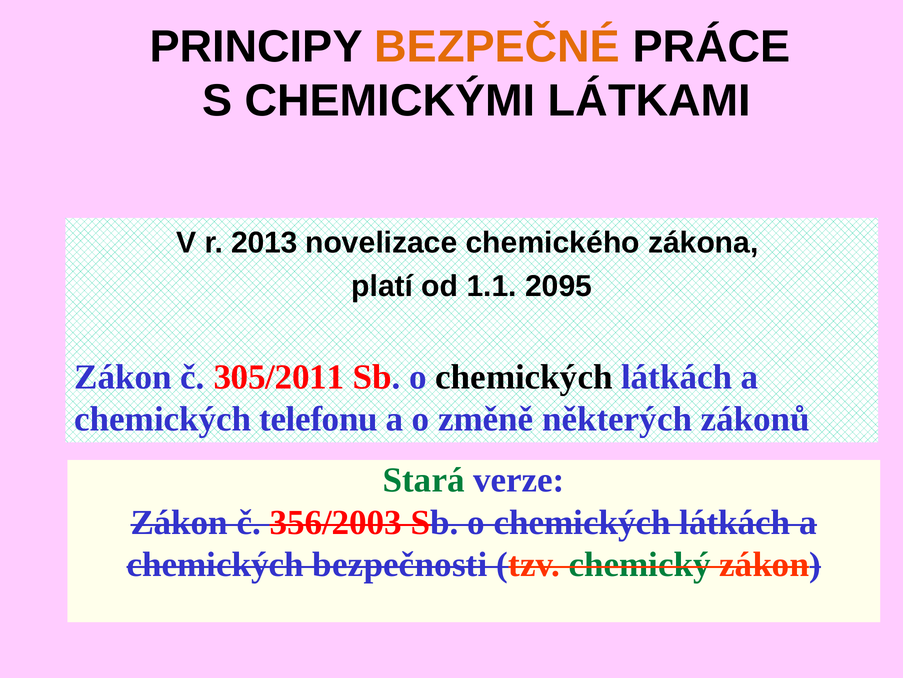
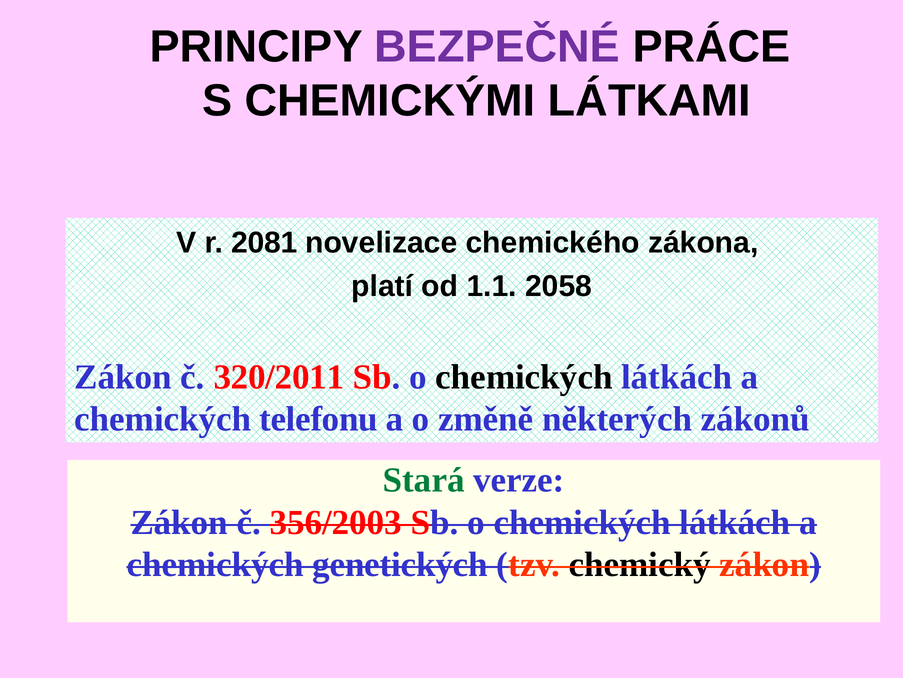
BEZPEČNÉ colour: orange -> purple (497, 47)
2013: 2013 -> 2081 (264, 242)
2095: 2095 -> 2058 (559, 286)
305/2011: 305/2011 -> 320/2011 (279, 377)
bezpečnosti: bezpečnosti -> genetických (400, 564)
chemický colour: green -> black (640, 564)
